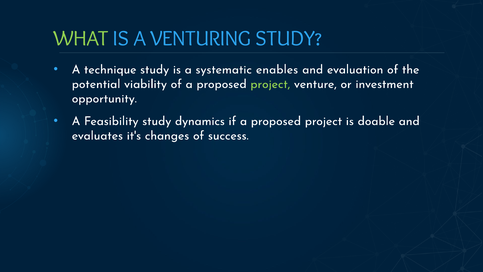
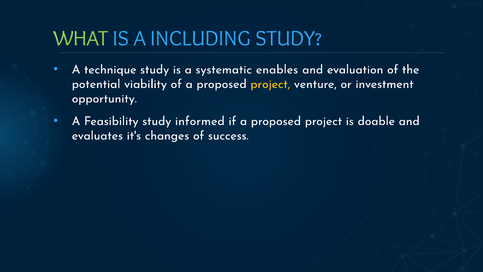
VENTURING: VENTURING -> INCLUDING (201, 38)
project colour: light green -> yellow (270, 84)
dynamics: dynamics -> informed (200, 121)
